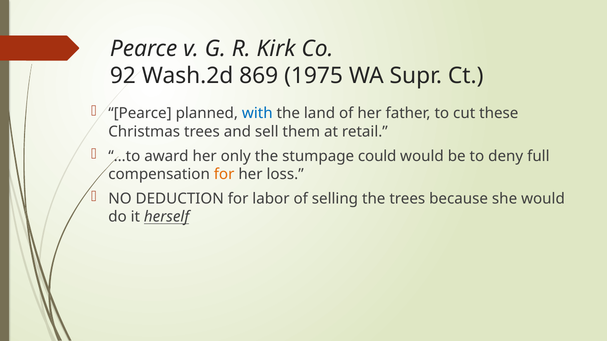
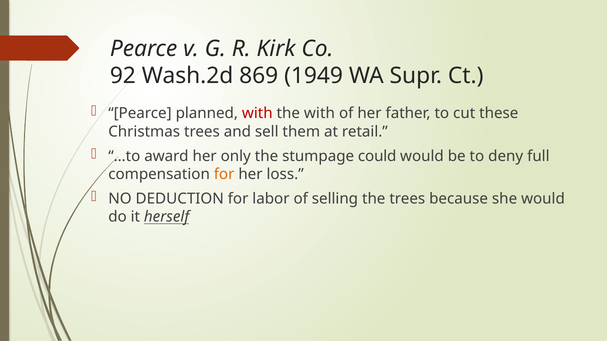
1975: 1975 -> 1949 (314, 76)
with colour: blue -> red (257, 113)
the land: land -> with (319, 113)
